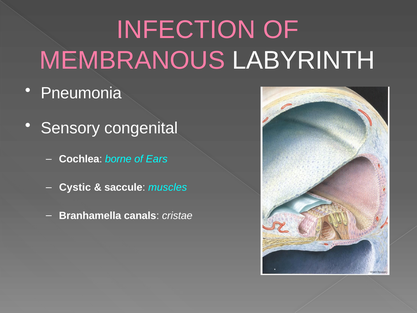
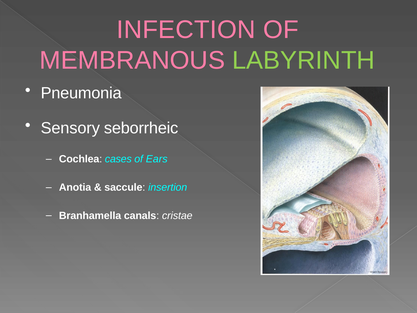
LABYRINTH colour: white -> light green (304, 61)
congenital: congenital -> seborrheic (141, 128)
borne: borne -> cases (118, 159)
Cystic: Cystic -> Anotia (75, 187)
muscles: muscles -> insertion (168, 187)
